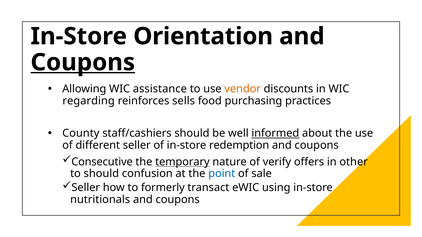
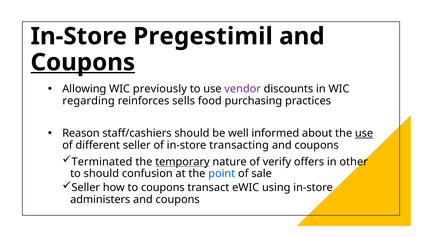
Orientation: Orientation -> Pregestimil (203, 36)
assistance: assistance -> previously (160, 89)
vendor colour: orange -> purple (243, 89)
County: County -> Reason (81, 134)
informed underline: present -> none (275, 134)
use underline: none -> present (364, 134)
redemption: redemption -> transacting (239, 145)
Consecutive: Consecutive -> Terminated (102, 162)
to formerly: formerly -> coupons (163, 188)
nutritionals: nutritionals -> administers (100, 200)
